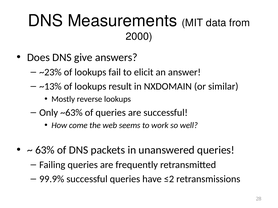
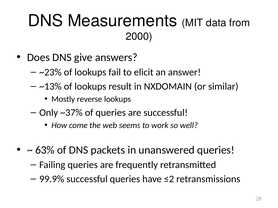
~63%: ~63% -> ~37% (71, 113)
